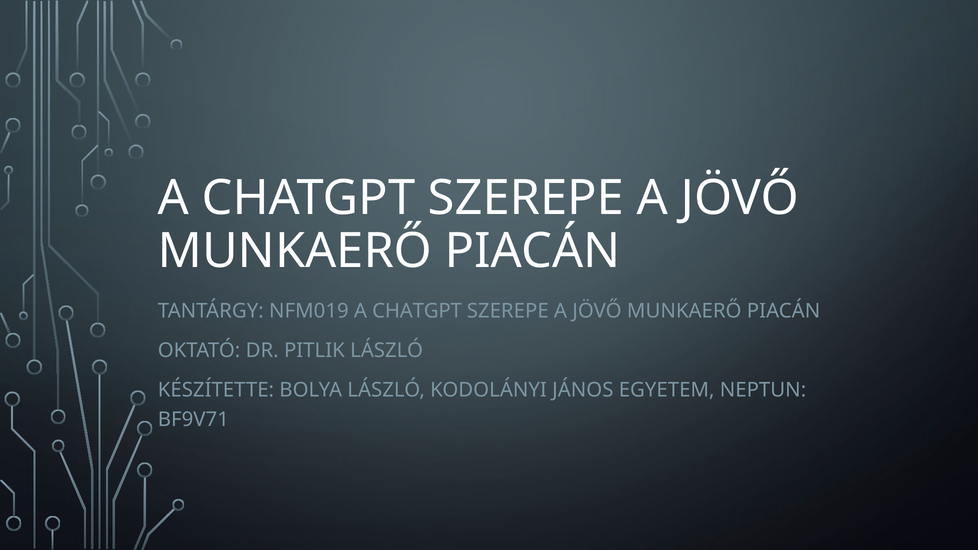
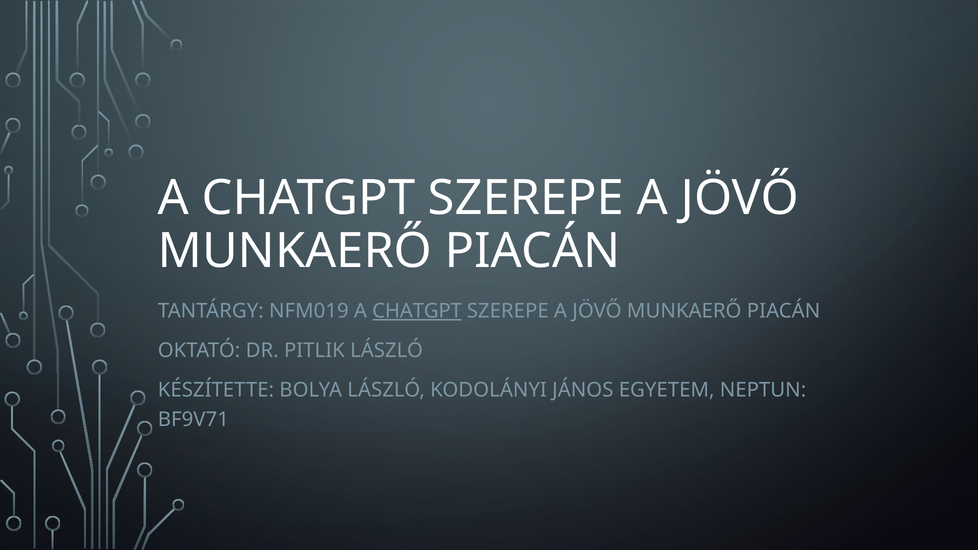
CHATGPT underline: none -> present (417, 311)
